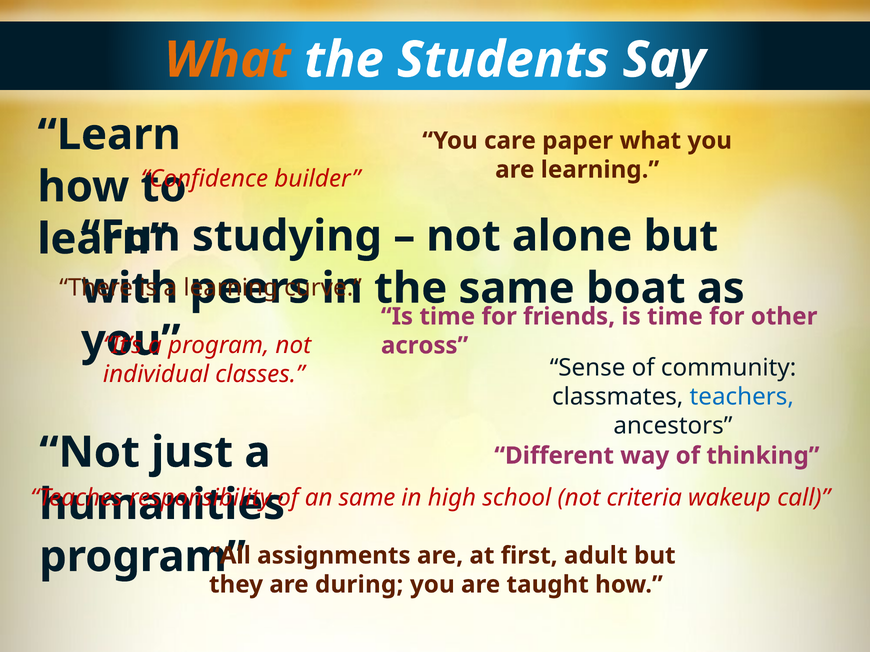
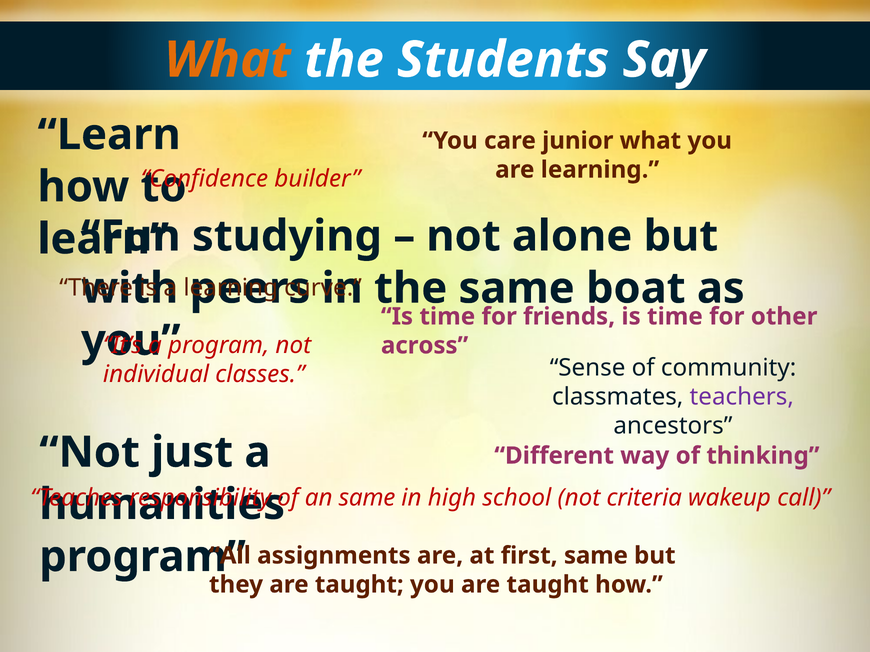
paper: paper -> junior (578, 141)
teachers colour: blue -> purple (742, 397)
first adult: adult -> same (596, 556)
during: during -> taught (359, 585)
